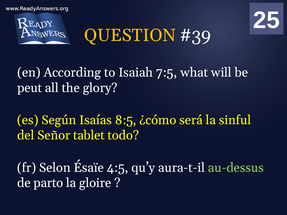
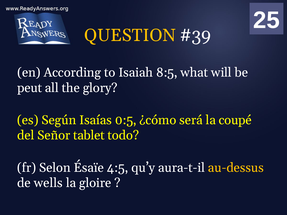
7:5: 7:5 -> 8:5 (167, 73)
8:5: 8:5 -> 0:5 (126, 120)
sinful: sinful -> coupé (235, 120)
au-dessus colour: light green -> yellow (236, 168)
parto: parto -> wells (48, 183)
